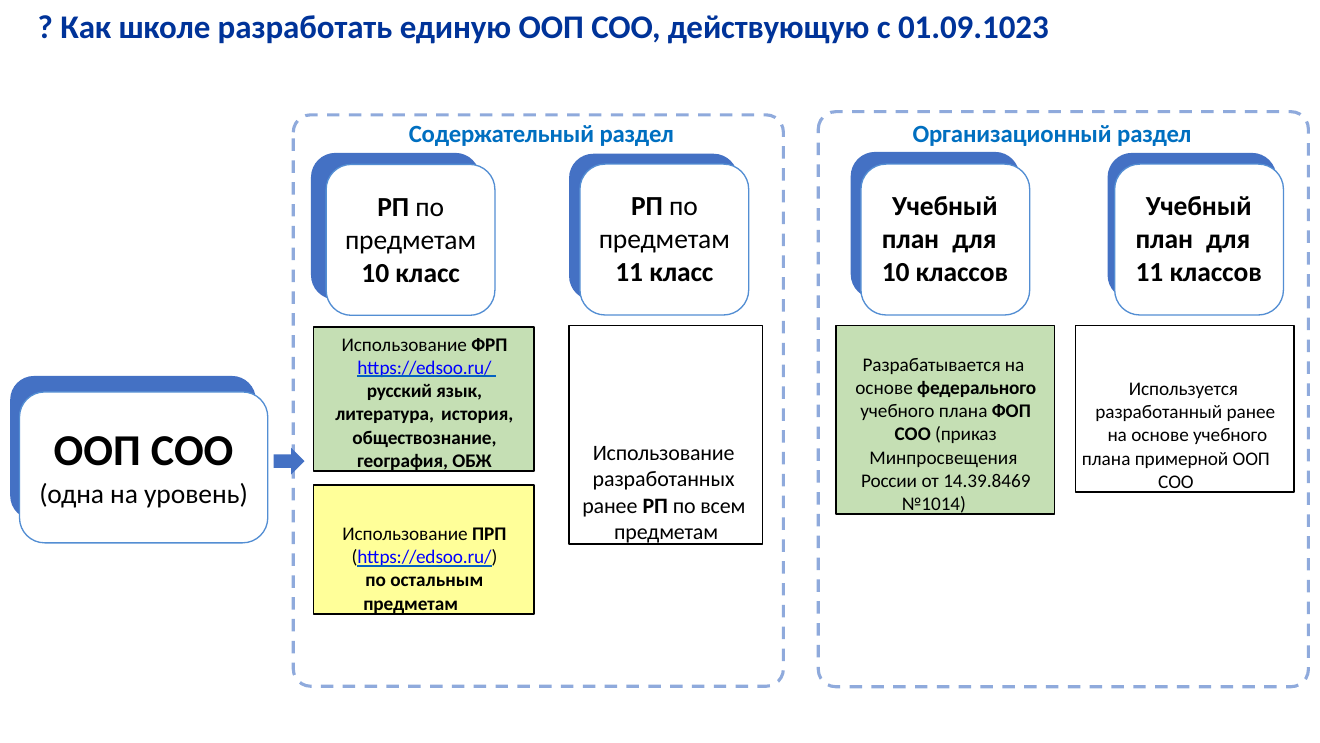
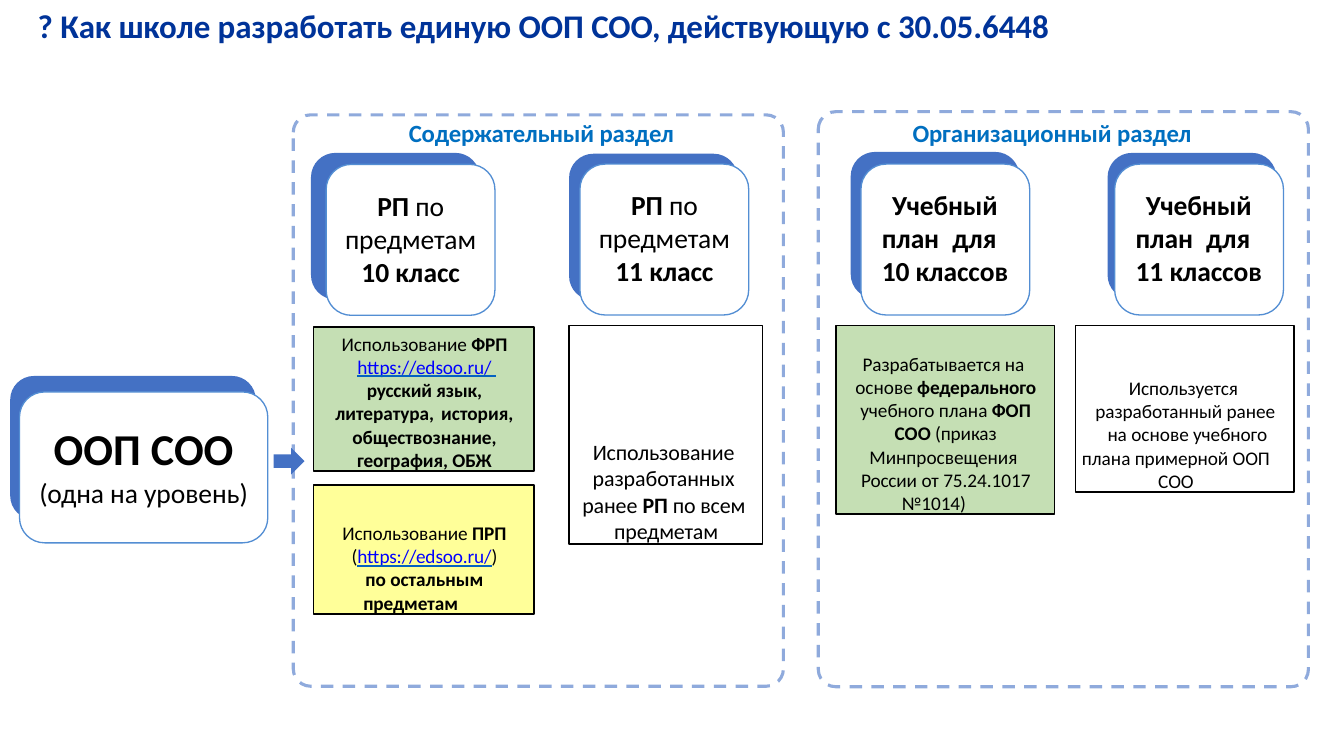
01.09.1023: 01.09.1023 -> 30.05.6448 (973, 28)
14.39.8469: 14.39.8469 -> 75.24.1017 (987, 480)
